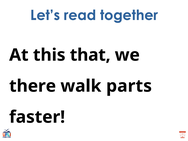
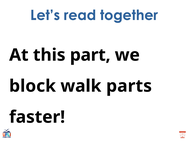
that: that -> part (90, 55)
there: there -> block (33, 86)
